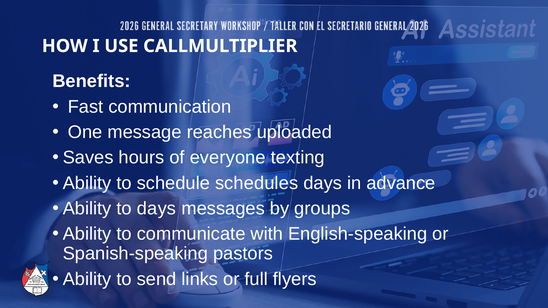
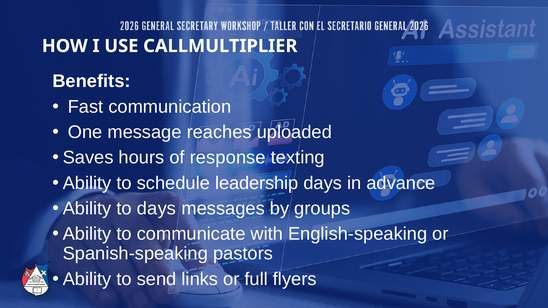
everyone: everyone -> response (228, 158)
schedules: schedules -> leadership (257, 183)
